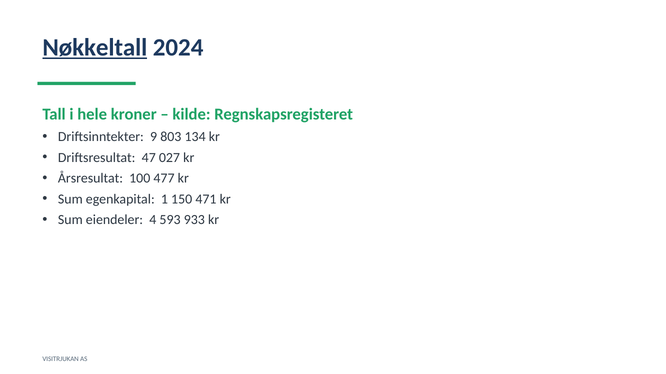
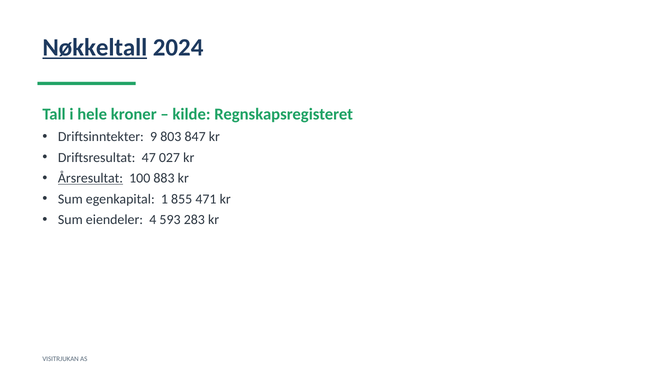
134: 134 -> 847 (195, 137)
Årsresultat underline: none -> present (91, 179)
477: 477 -> 883 (164, 179)
150: 150 -> 855 (182, 199)
933: 933 -> 283 (194, 220)
